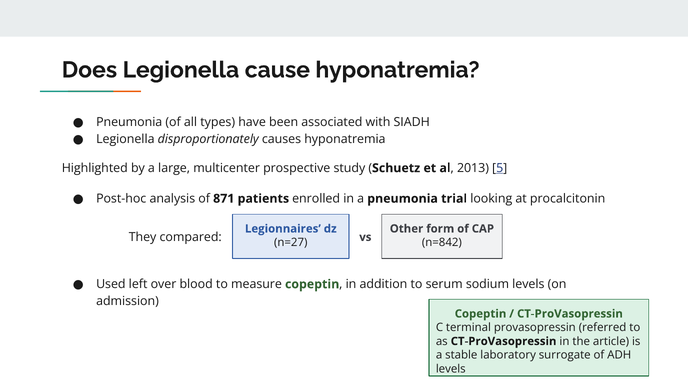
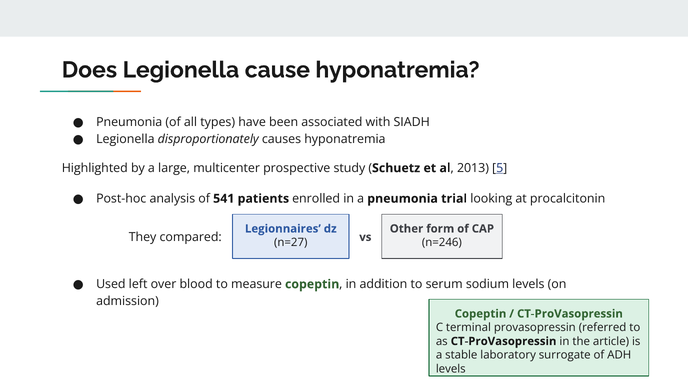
871: 871 -> 541 (224, 199)
n=842: n=842 -> n=246 (442, 242)
